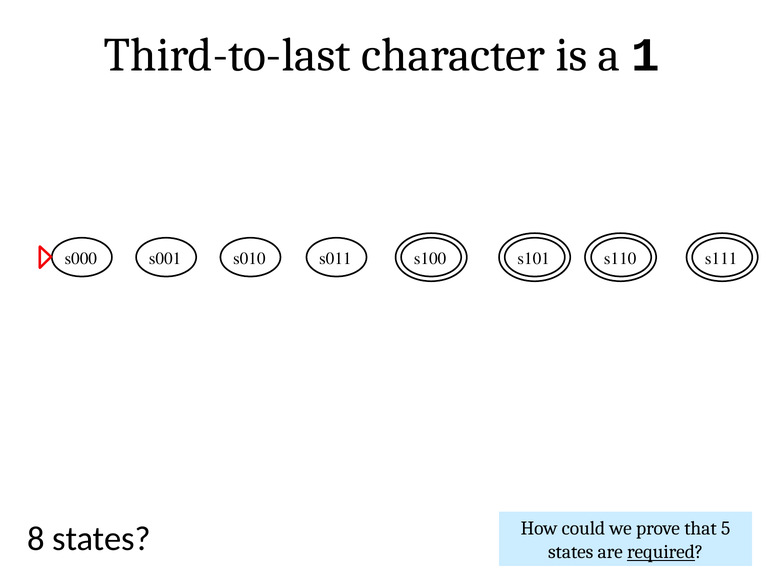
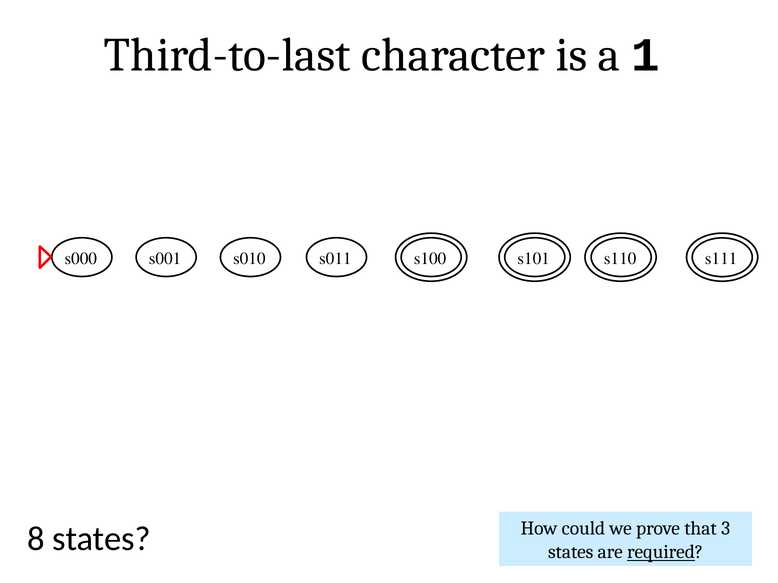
5: 5 -> 3 (726, 529)
